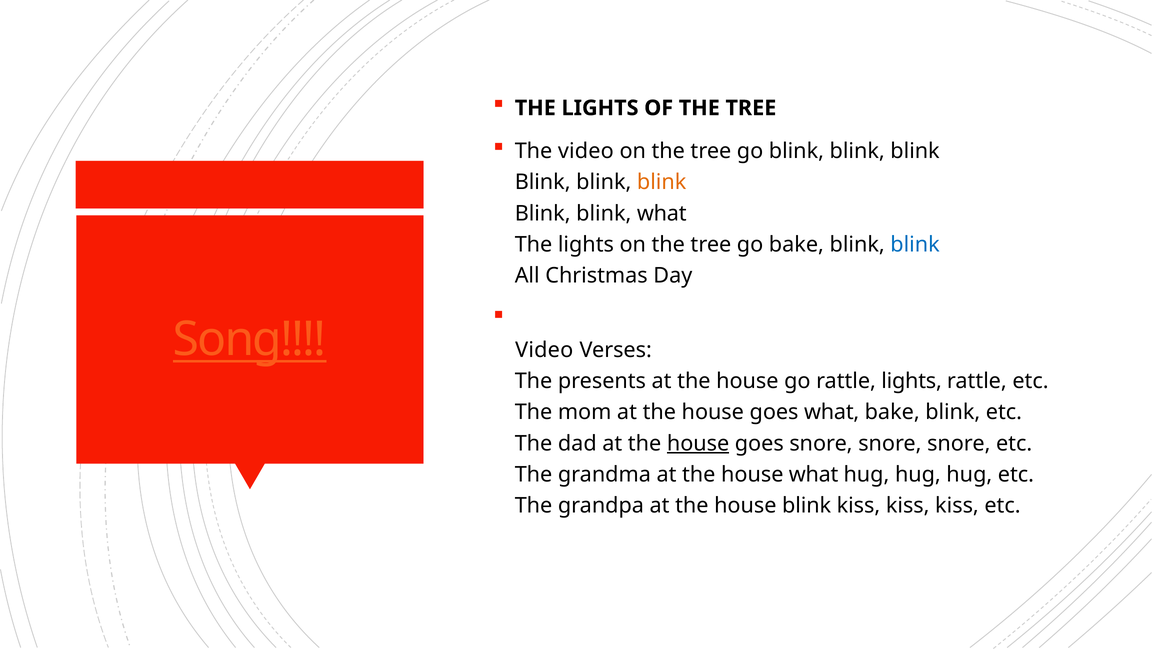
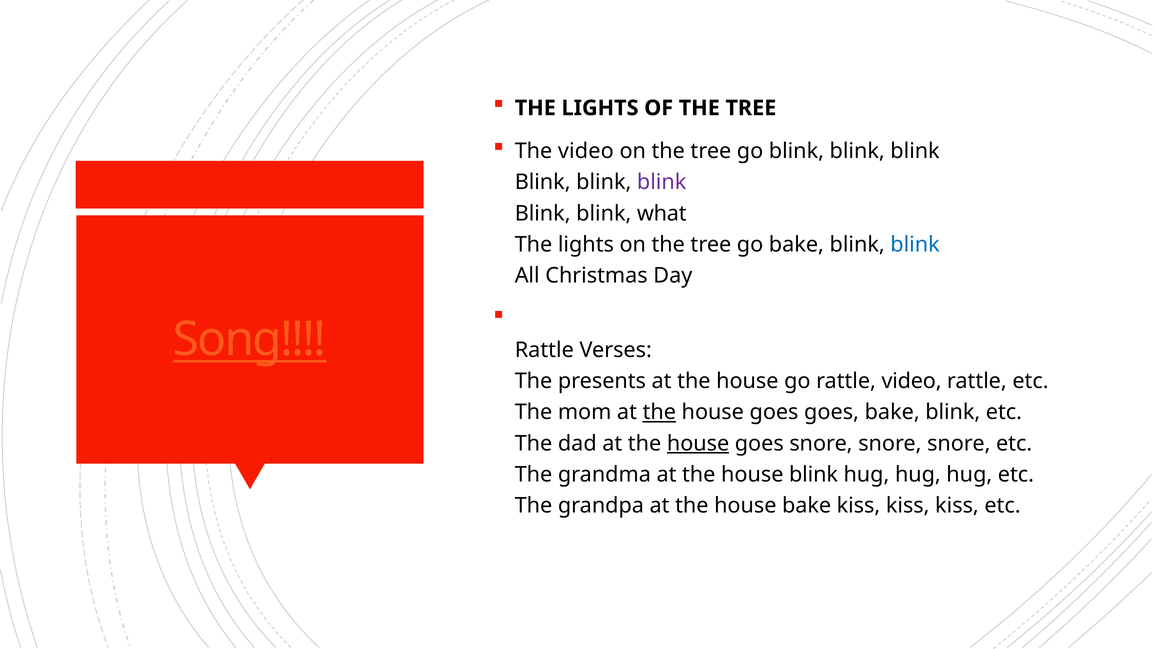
blink colour: orange -> purple (662, 182)
Video: Video -> Rattle (544, 350)
rattle lights: lights -> video (912, 381)
the underline: none -> present (659, 412)
goes what: what -> goes (832, 412)
house what: what -> blink (814, 475)
house blink: blink -> bake (807, 506)
